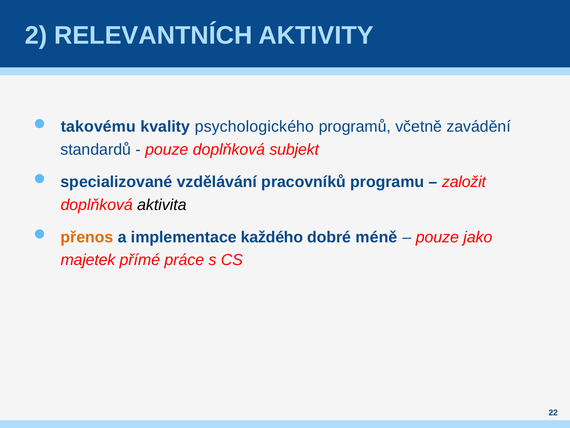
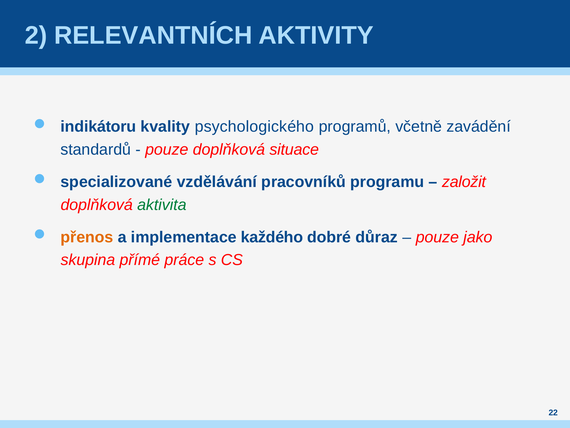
takovému: takovému -> indikátoru (98, 127)
subjekt: subjekt -> situace (294, 149)
aktivita colour: black -> green (162, 205)
méně: méně -> důraz (377, 237)
majetek: majetek -> skupina (88, 260)
